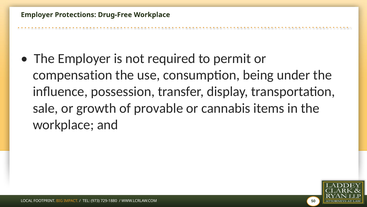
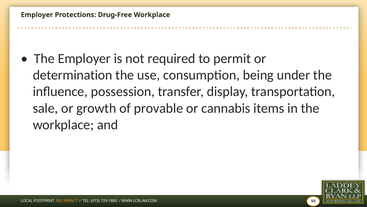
compensation: compensation -> determination (73, 75)
